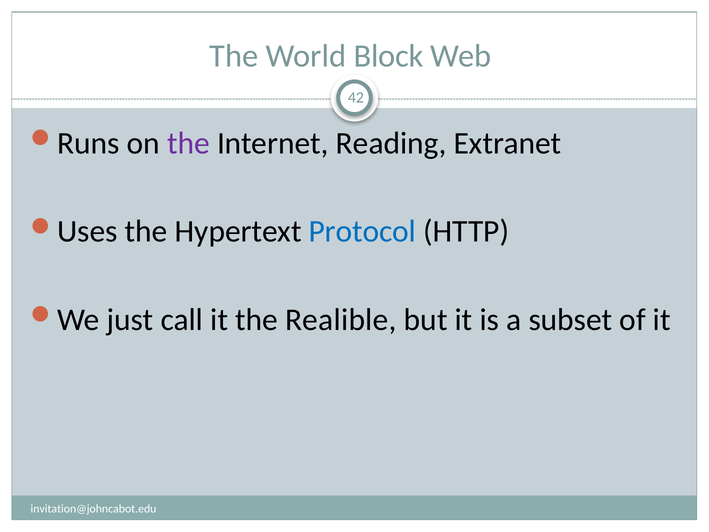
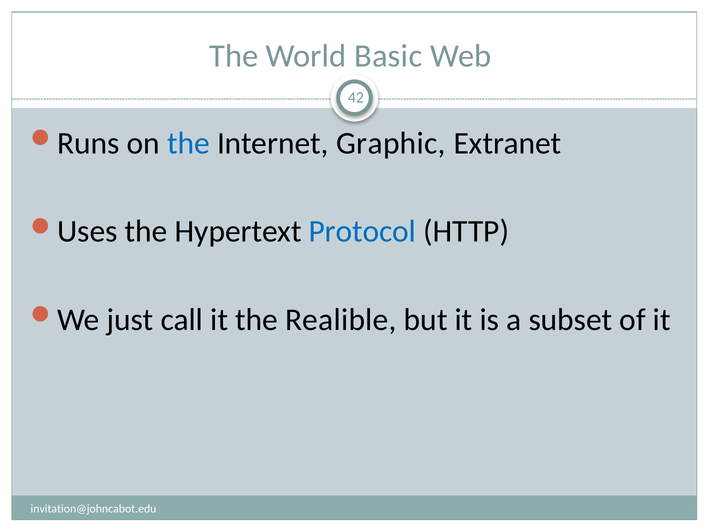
Block: Block -> Basic (388, 56)
the colour: purple -> blue (188, 143)
Reading: Reading -> Graphic (391, 143)
